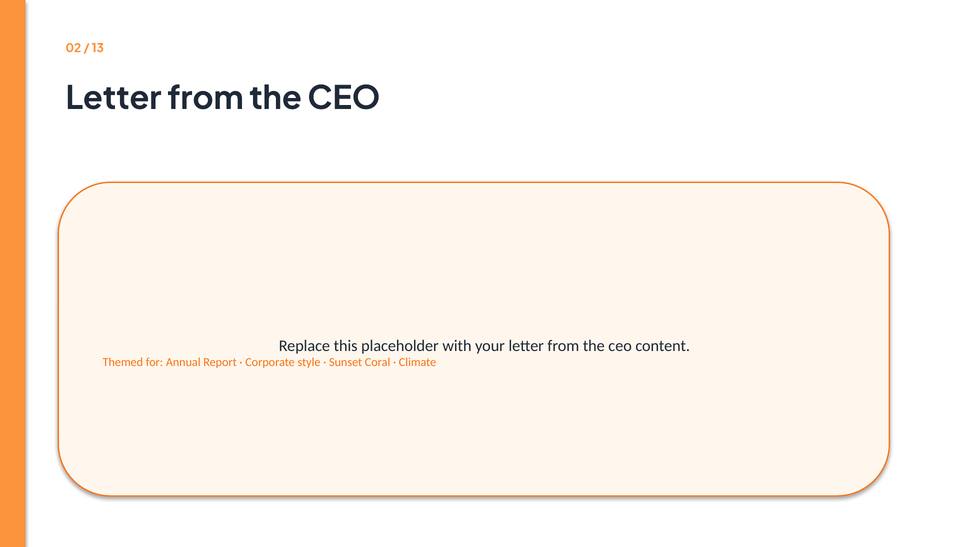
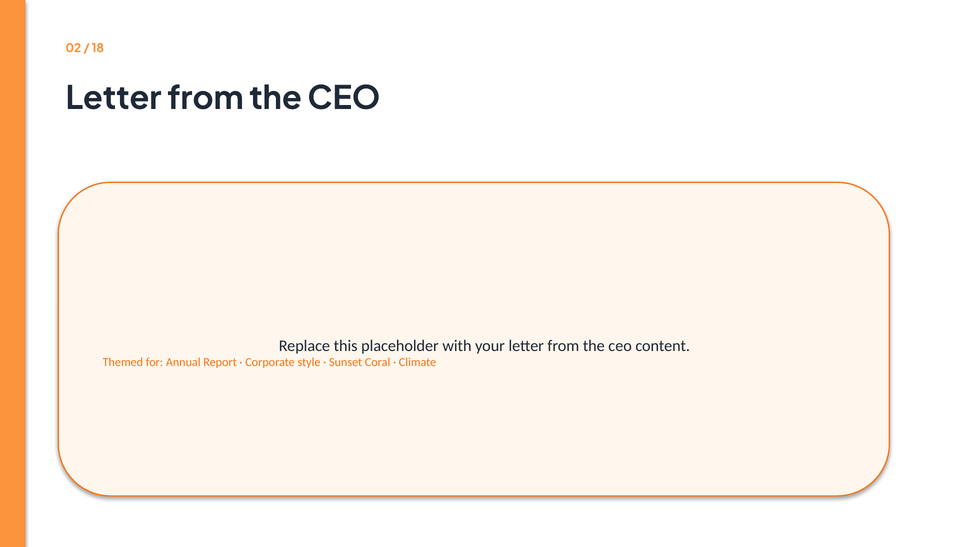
13: 13 -> 18 (98, 48)
